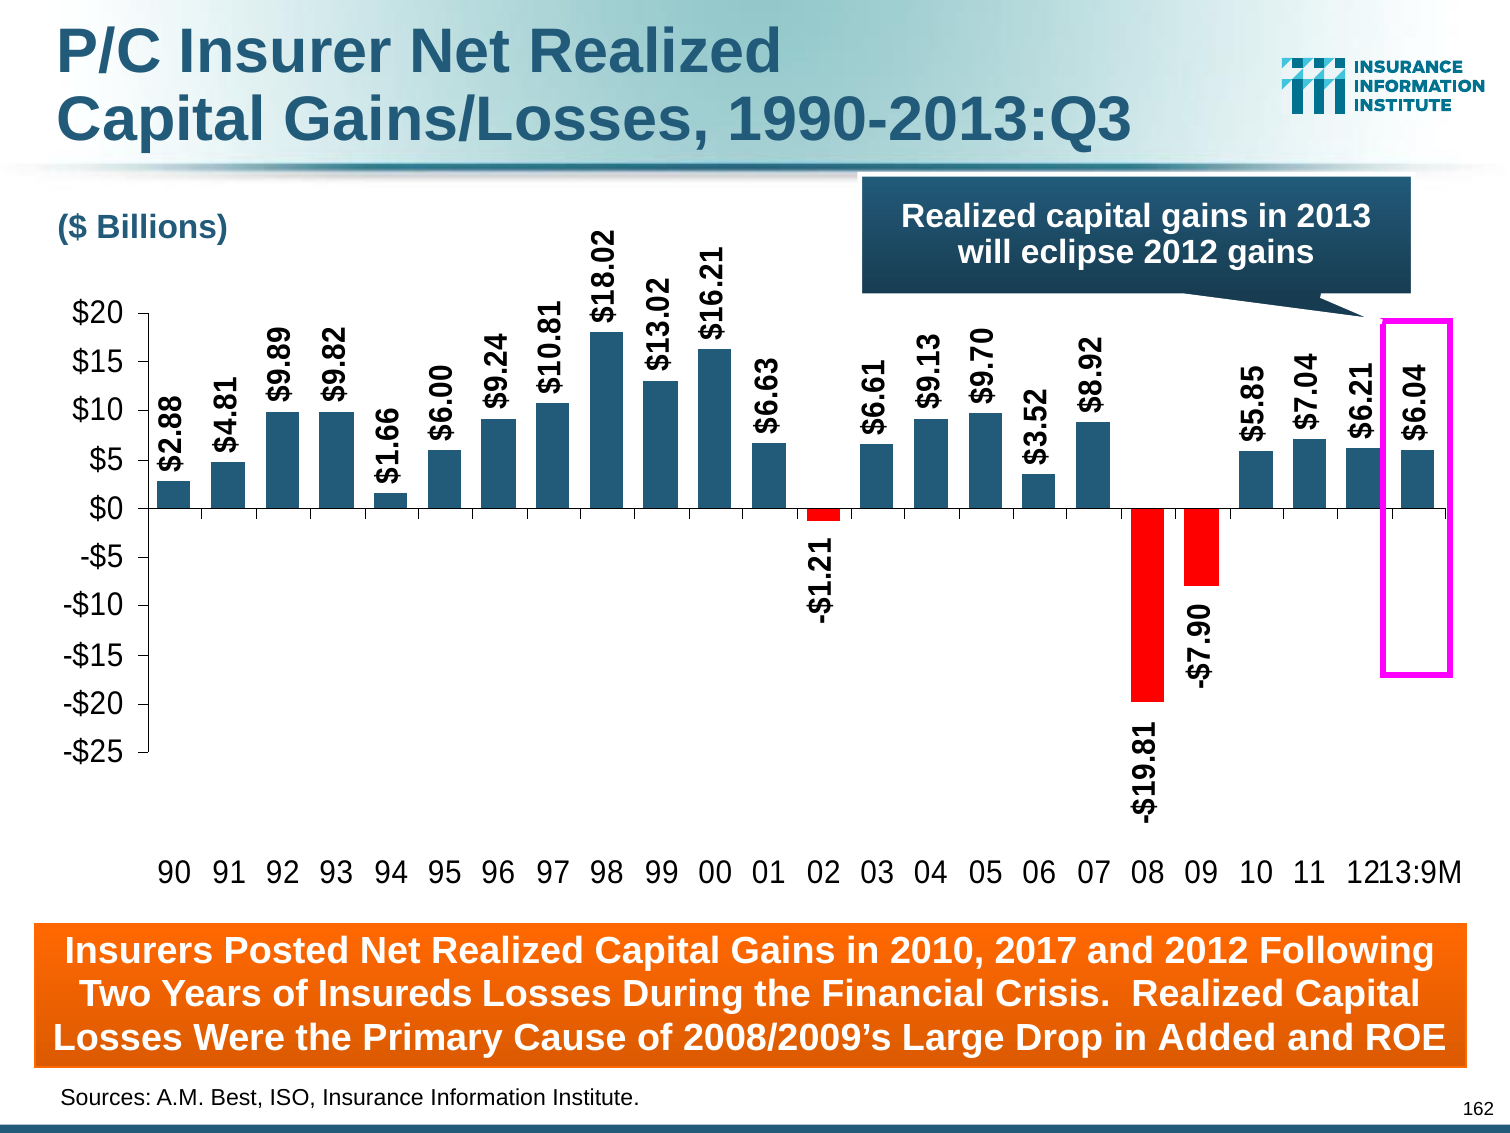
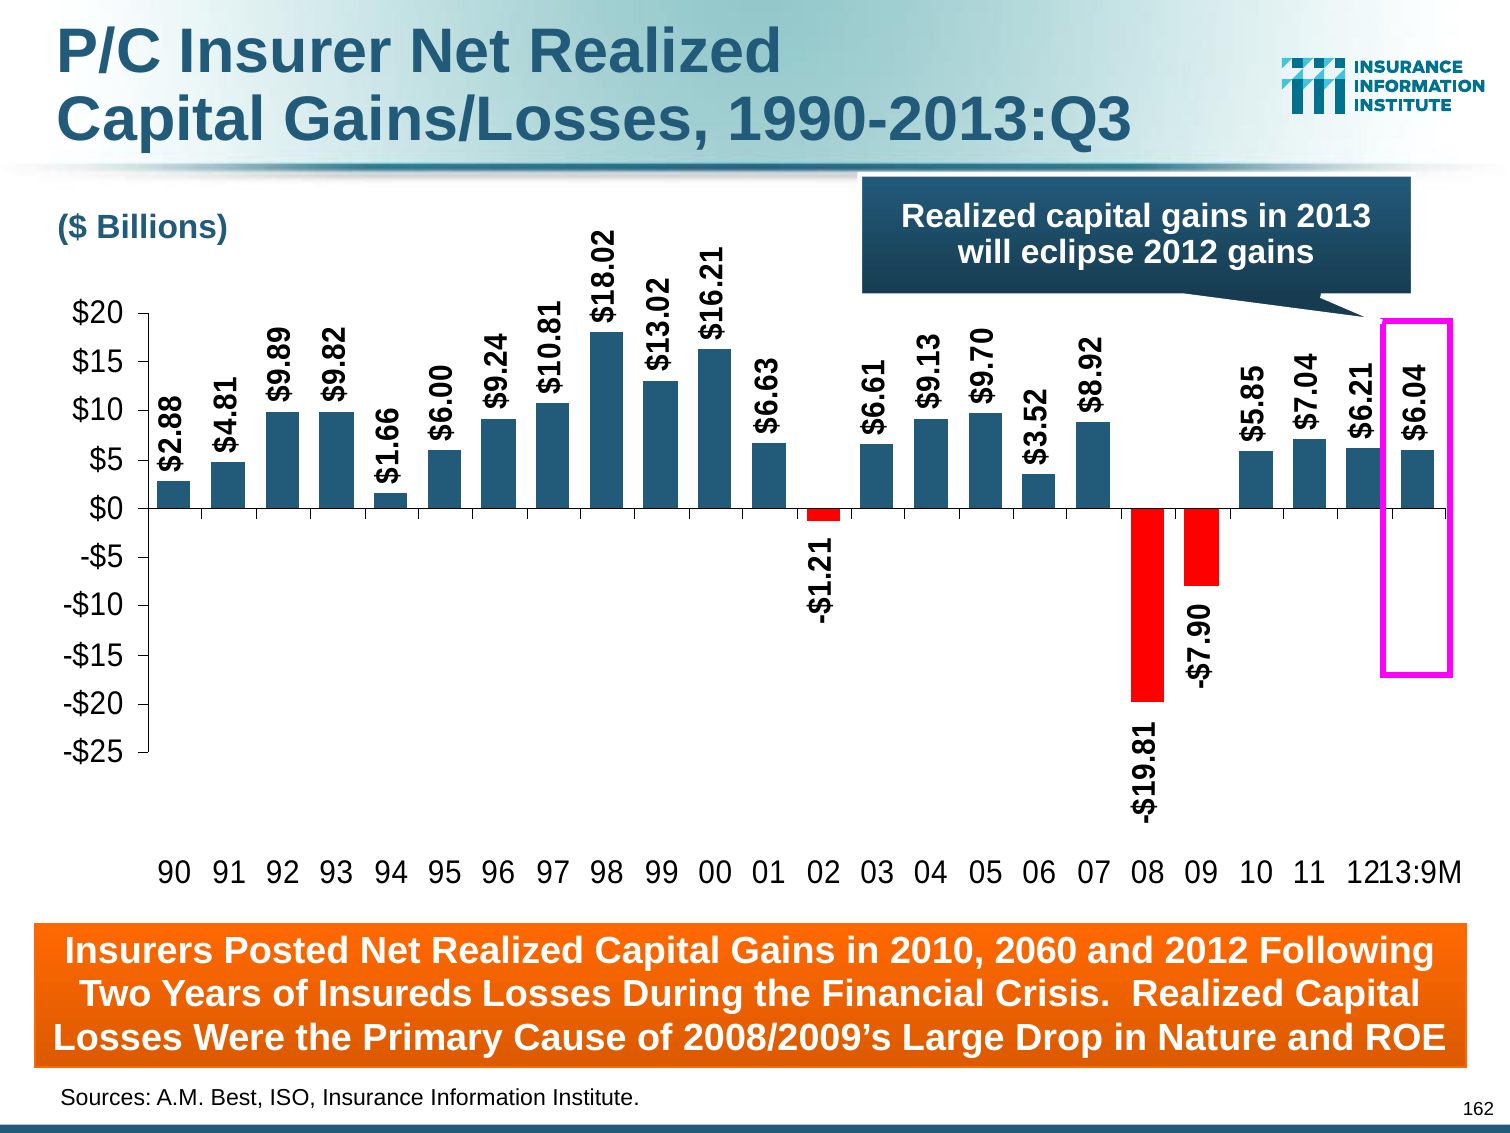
2017: 2017 -> 2060 (1036, 951)
Added: Added -> Nature (1217, 1037)
